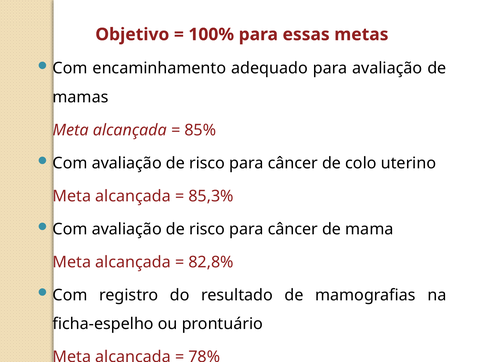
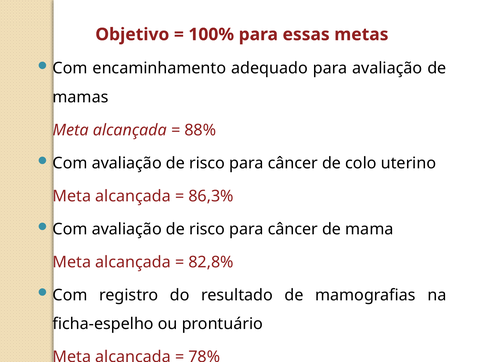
85%: 85% -> 88% (200, 130)
85,3%: 85,3% -> 86,3% (211, 196)
